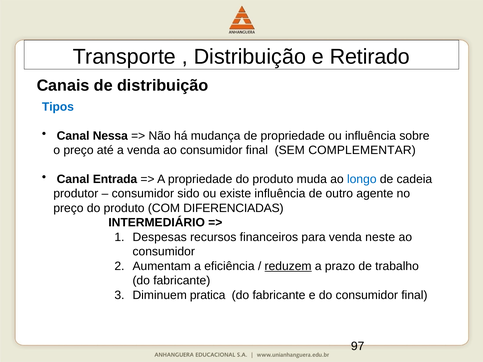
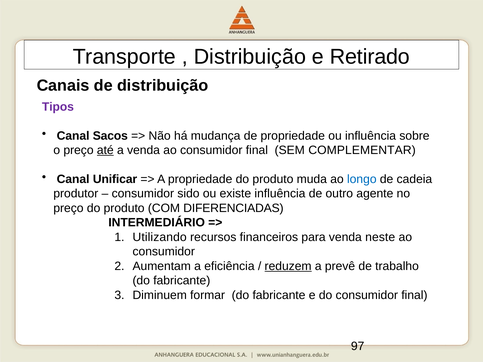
Tipos colour: blue -> purple (58, 107)
Nessa: Nessa -> Sacos (110, 136)
até underline: none -> present (105, 150)
Entrada: Entrada -> Unificar (115, 179)
Despesas: Despesas -> Utilizando (160, 237)
prazo: prazo -> prevê (340, 266)
pratica: pratica -> formar (208, 295)
